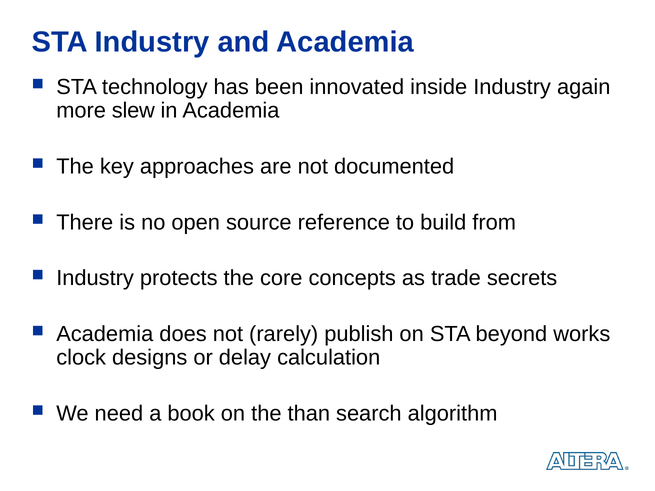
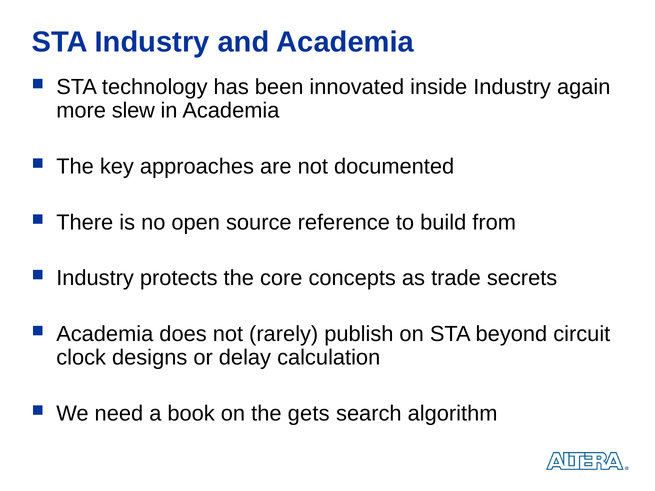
works: works -> circuit (582, 334)
than: than -> gets (309, 414)
